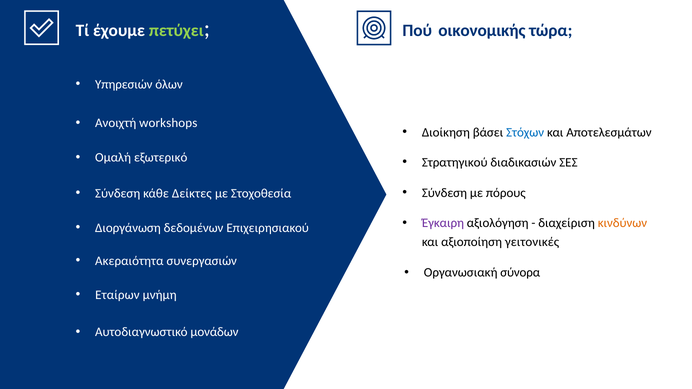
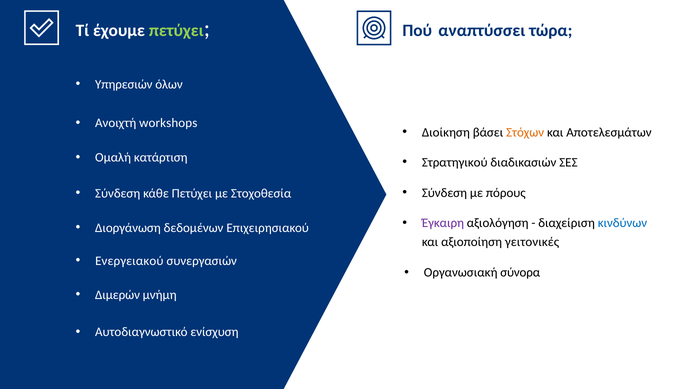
οικονομικής: οικονομικής -> αναπτύσσει (482, 31)
Στόχων colour: blue -> orange (525, 132)
εξωτερικό: εξωτερικό -> κατάρτιση (161, 158)
κάθε Δείκτες: Δείκτες -> Πετύχει (192, 193)
κινδύνων colour: orange -> blue (622, 223)
Aκεραιότητα: Aκεραιότητα -> Ενεργειακού (129, 261)
Εταίρων: Εταίρων -> Διμερών (118, 295)
μονάδων: μονάδων -> ενίσχυση (214, 332)
